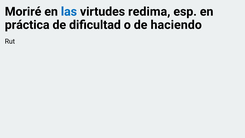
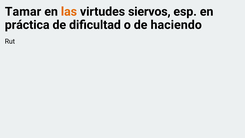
Moriré: Moriré -> Tamar (23, 12)
las colour: blue -> orange (69, 12)
redima: redima -> siervos (149, 12)
